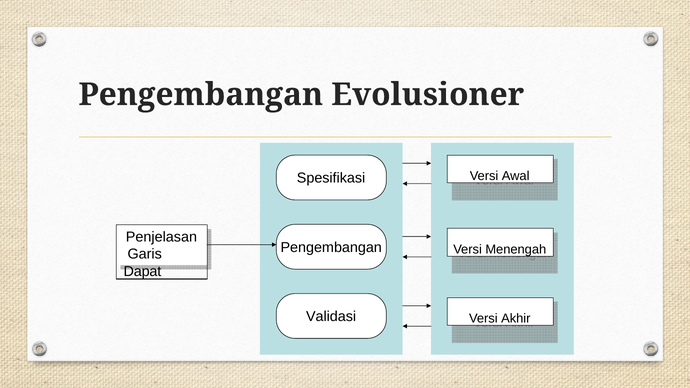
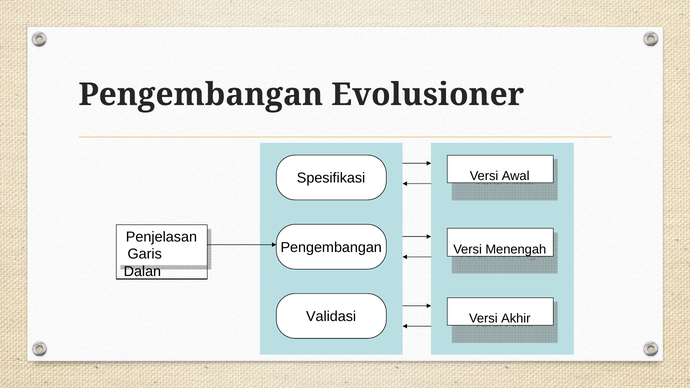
Dapat: Dapat -> Dalan (142, 272)
